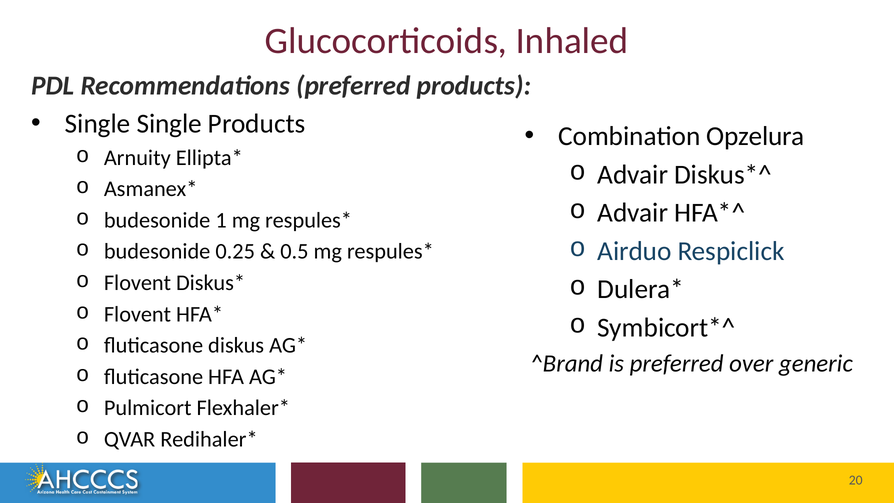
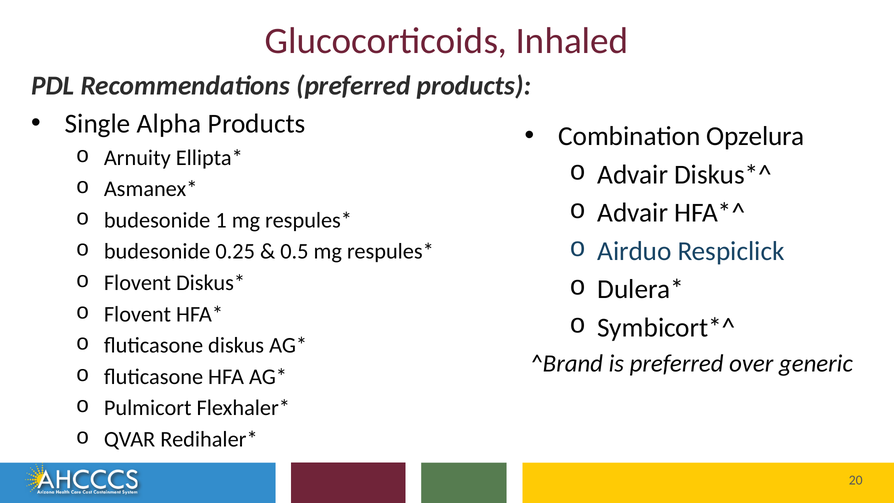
Single Single: Single -> Alpha (169, 124)
